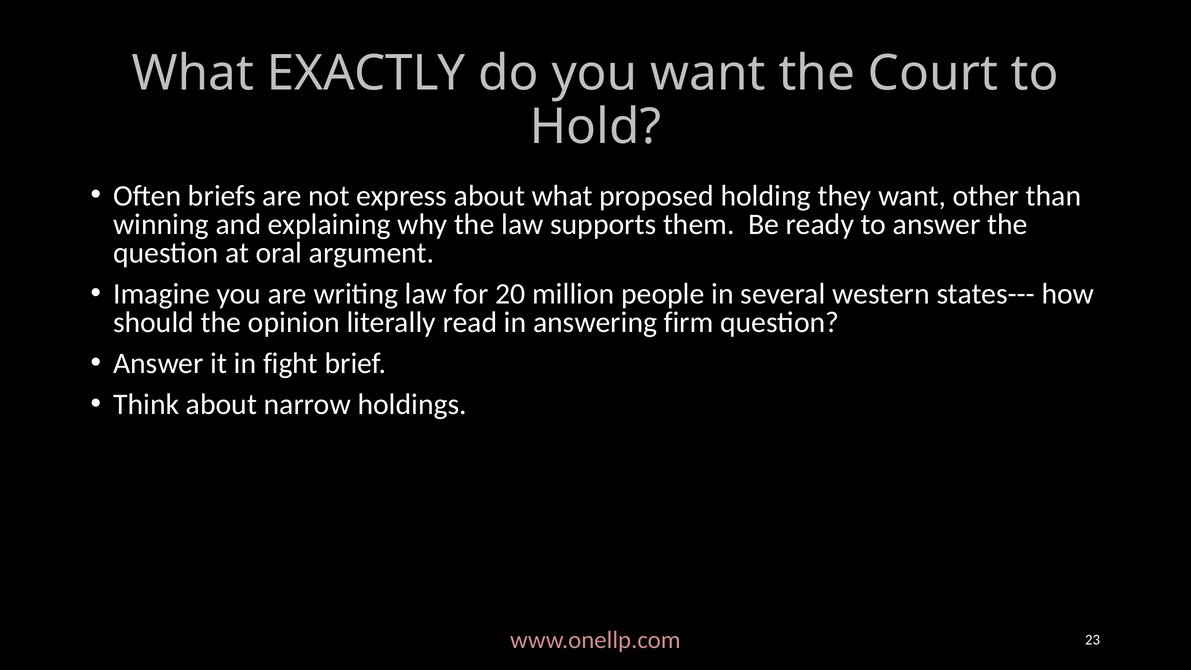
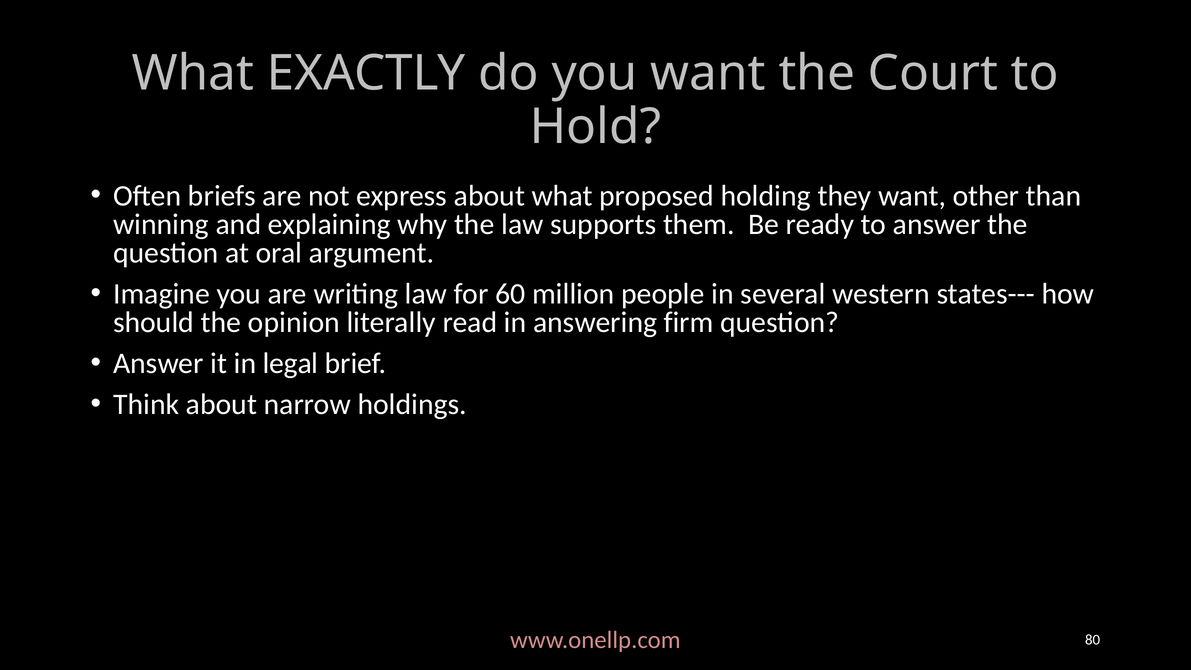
20: 20 -> 60 (510, 294)
fight: fight -> legal (291, 364)
23: 23 -> 80 (1093, 640)
